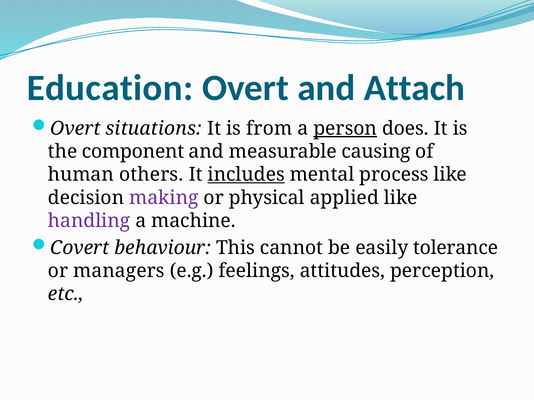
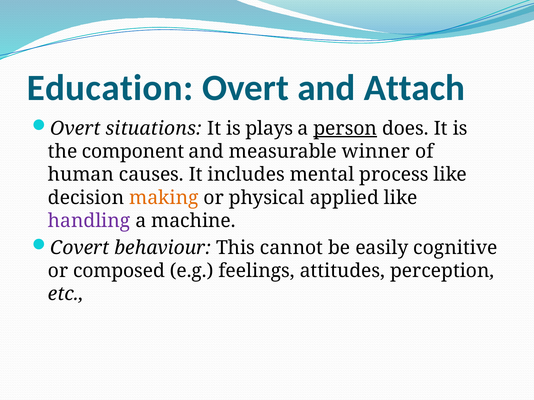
from: from -> plays (269, 129)
causing: causing -> winner (376, 152)
others: others -> causes (151, 175)
includes underline: present -> none (246, 175)
making colour: purple -> orange (164, 198)
tolerance: tolerance -> cognitive (455, 248)
managers: managers -> composed (119, 271)
